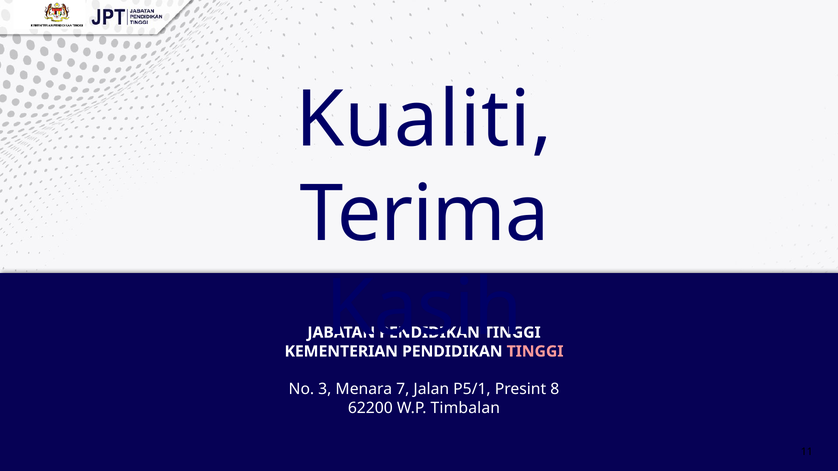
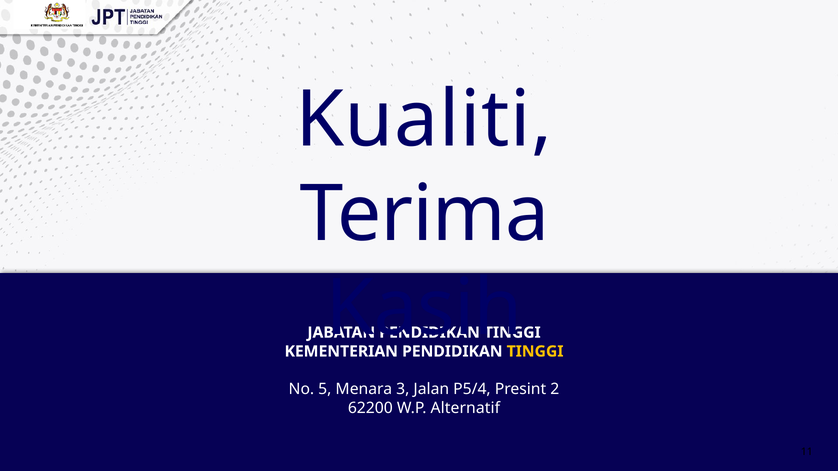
TINGGI colour: pink -> yellow (535, 352)
3: 3 -> 5 (325, 389)
7: 7 -> 3 (403, 389)
P5/1: P5/1 -> P5/4 (472, 389)
8: 8 -> 2 (555, 389)
Timbalan: Timbalan -> Alternatif (465, 408)
